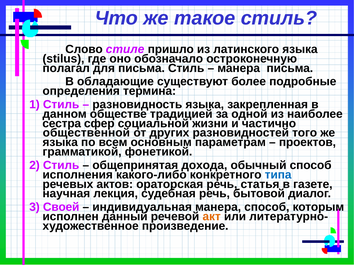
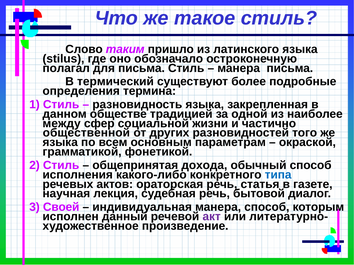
стиле: стиле -> таким (125, 49)
обладающие: обладающие -> термический (115, 82)
сестра: сестра -> между (62, 124)
проектов: проектов -> окраской (307, 143)
акт colour: orange -> purple (212, 217)
